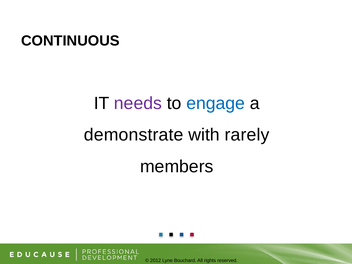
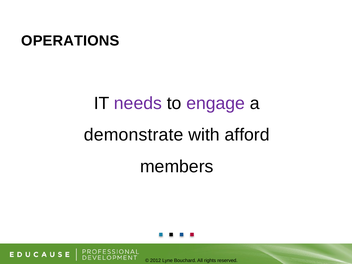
CONTINUOUS: CONTINUOUS -> OPERATIONS (70, 41)
engage colour: blue -> purple (216, 103)
rarely: rarely -> afford (247, 135)
